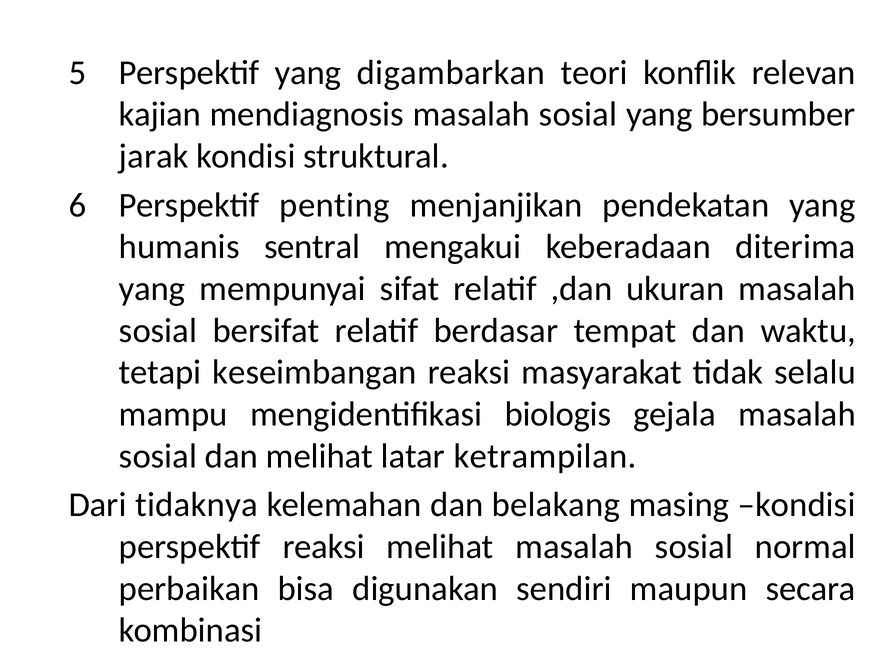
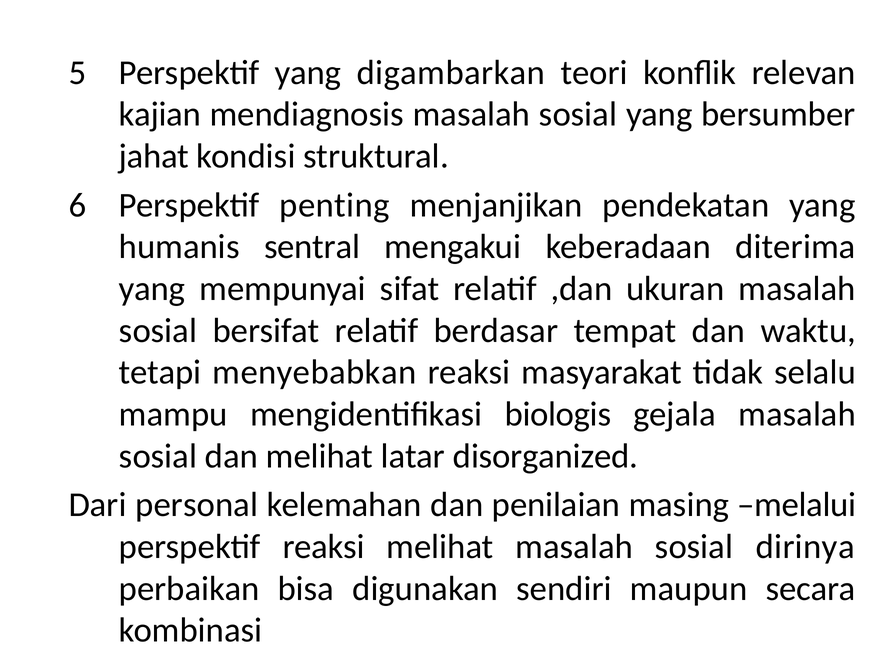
jarak: jarak -> jahat (154, 156)
keseimbangan: keseimbangan -> menyebabkan (314, 372)
ketrampilan: ketrampilan -> disorganized (545, 456)
tidaknya: tidaknya -> personal (197, 504)
belakang: belakang -> penilaian (556, 504)
masing kondisi: kondisi -> melalui (797, 504)
normal: normal -> dirinya (805, 546)
